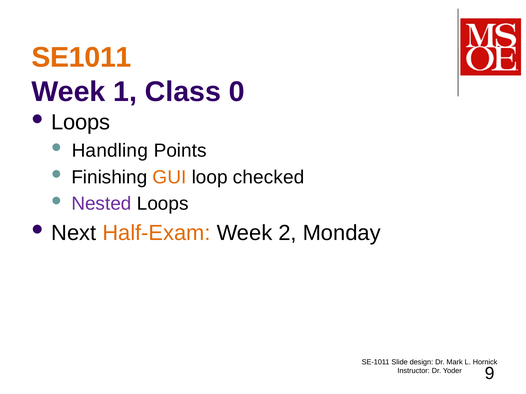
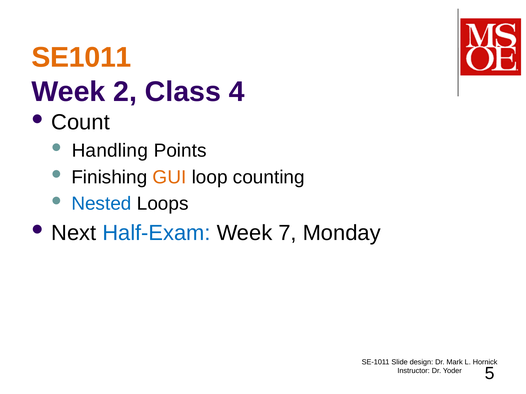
1: 1 -> 2 (125, 92)
0: 0 -> 4 (237, 92)
Loops: Loops -> Count (81, 123)
checked: checked -> counting (269, 177)
Nested colour: purple -> blue (101, 204)
Half-Exam colour: orange -> blue (156, 233)
2: 2 -> 7 (288, 233)
9: 9 -> 5 (490, 374)
